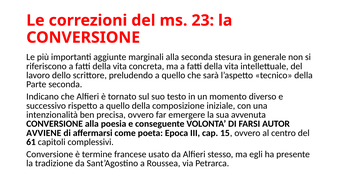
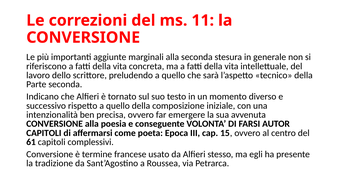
23: 23 -> 11 (203, 20)
AVVIENE: AVVIENE -> CAPITOLI (44, 133)
